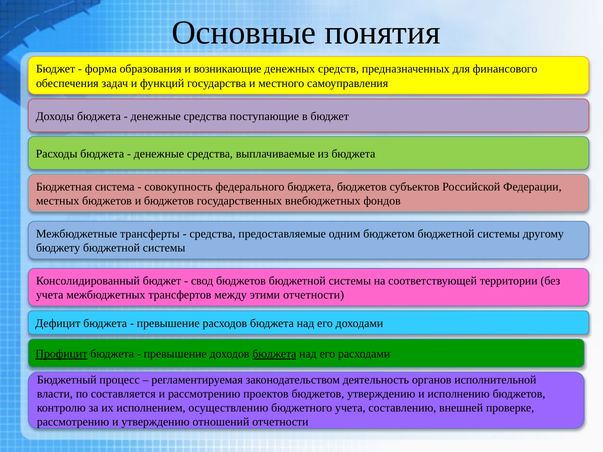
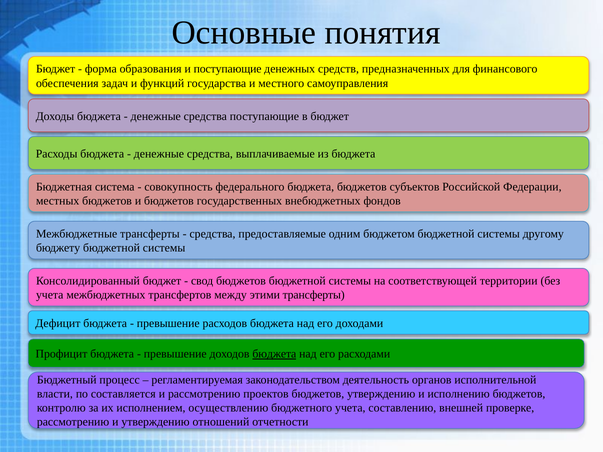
и возникающие: возникающие -> поступающие (228, 69)
этими отчетности: отчетности -> трансферты (314, 295)
Профицит underline: present -> none (61, 354)
